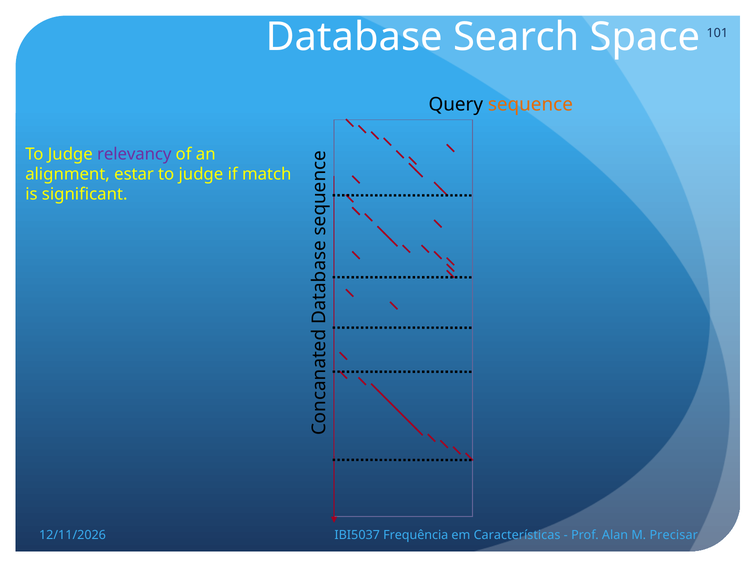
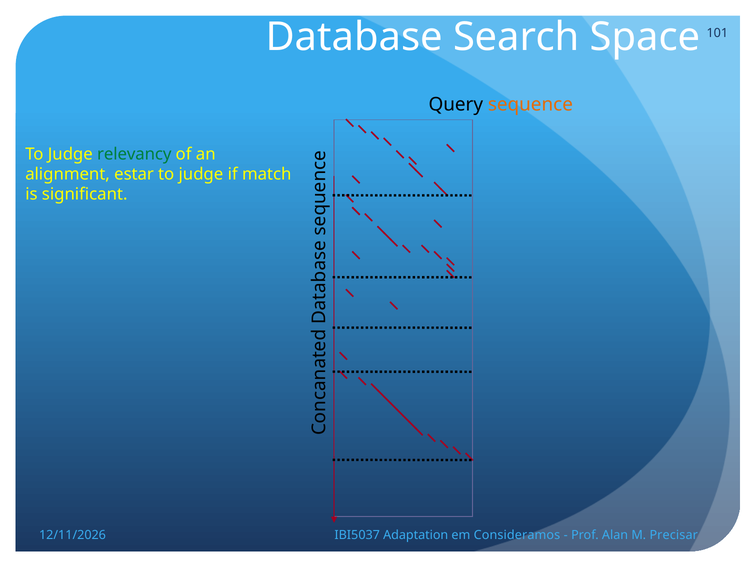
relevancy colour: purple -> green (134, 154)
Frequência: Frequência -> Adaptation (416, 535)
Características: Características -> Consideramos (517, 535)
